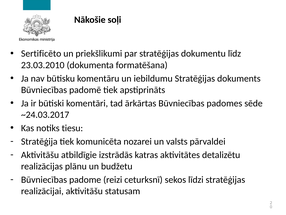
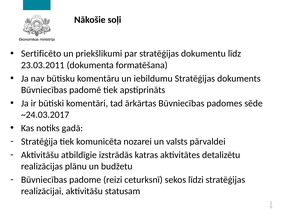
23.03.2010: 23.03.2010 -> 23.03.2011 (43, 65)
tiesu: tiesu -> gadā (72, 128)
